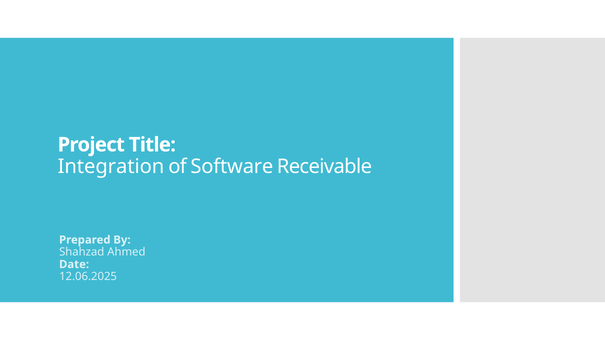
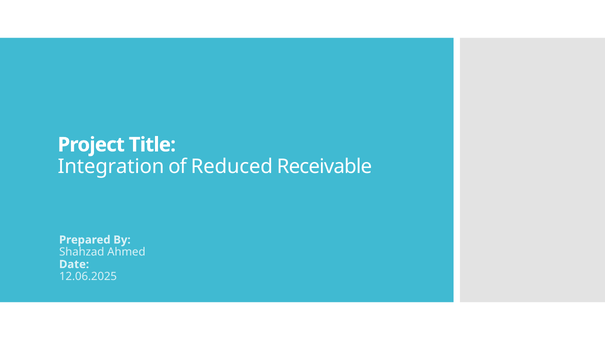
Software: Software -> Reduced (232, 167)
